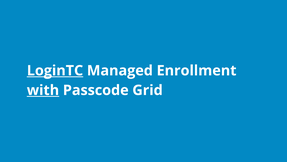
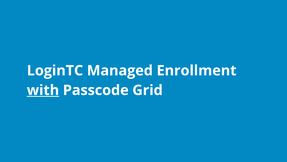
LoginTC underline: present -> none (55, 70)
